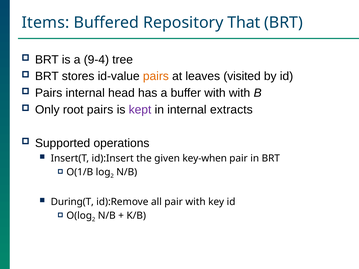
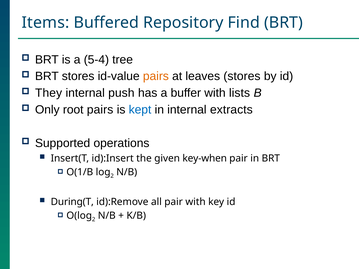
That: That -> Find (244, 23)
9-4: 9-4 -> 5-4 (96, 60)
leaves visited: visited -> stores (242, 76)
Pairs: Pairs -> They (49, 93)
head: head -> push (121, 93)
with with: with -> lists (239, 93)
kept colour: purple -> blue (140, 110)
